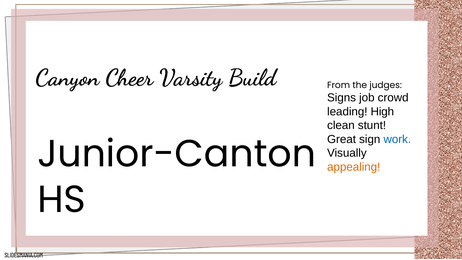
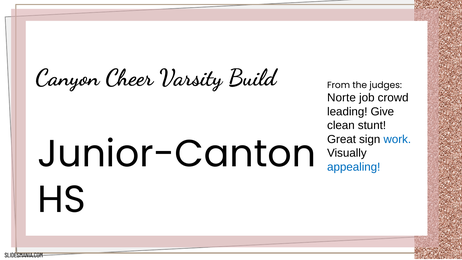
Signs: Signs -> Norte (341, 98)
High: High -> Give (382, 111)
appealing colour: orange -> blue (354, 167)
